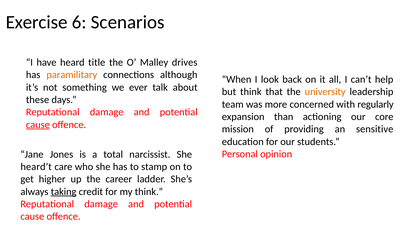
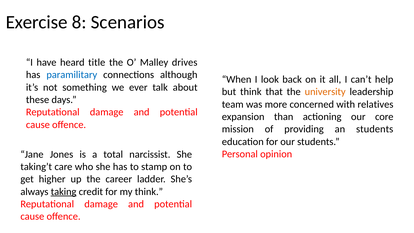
6: 6 -> 8 (79, 22)
paramilitary colour: orange -> blue (72, 75)
regularly: regularly -> relatives (375, 104)
cause underline: present -> none (38, 125)
an sensitive: sensitive -> students (375, 129)
heard’t: heard’t -> taking’t (36, 167)
